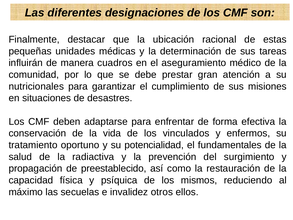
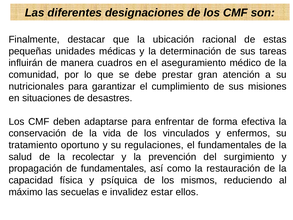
potencialidad: potencialidad -> regulaciones (154, 145)
radiactiva: radiactiva -> recolectar (93, 157)
de preestablecido: preestablecido -> fundamentales (114, 168)
otros: otros -> estar (162, 192)
